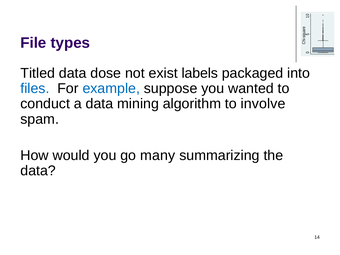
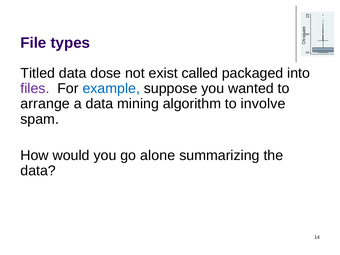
labels: labels -> called (200, 73)
files colour: blue -> purple (35, 88)
conduct: conduct -> arrange (45, 104)
many: many -> alone (158, 155)
